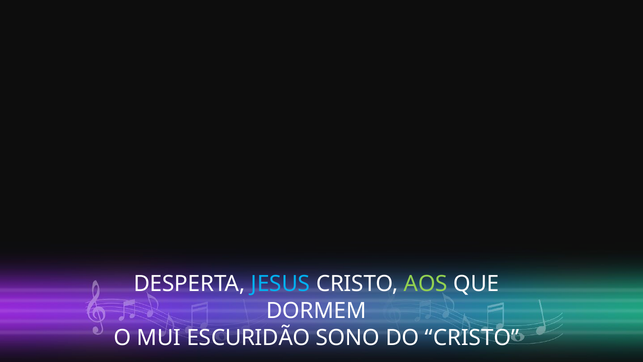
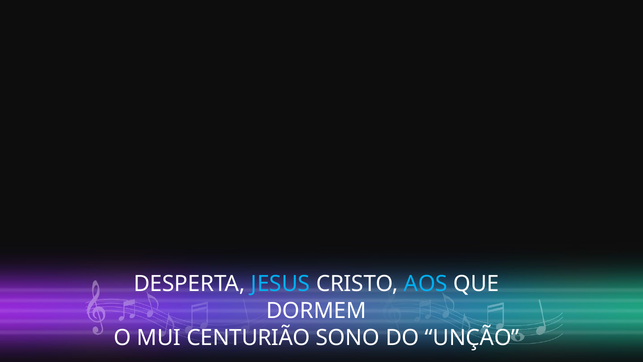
AOS colour: light green -> light blue (426, 284)
ESCURIDÃO: ESCURIDÃO -> CENTURIÃO (248, 337)
DO CRISTO: CRISTO -> UNÇÃO (472, 337)
